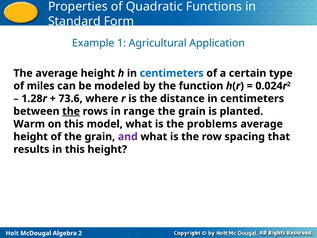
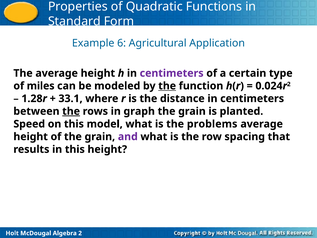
1: 1 -> 6 (122, 43)
centimeters colour: blue -> purple (172, 73)
the underline: none -> present (167, 86)
73.6: 73.6 -> 33.1 (71, 98)
range: range -> graph (139, 111)
Warm: Warm -> Speed (29, 124)
